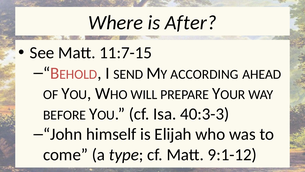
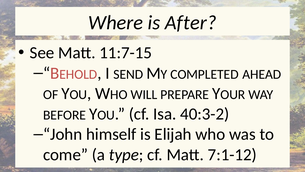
ACCORDING: ACCORDING -> COMPLETED (204, 74)
40:3-3: 40:3-3 -> 40:3-2 (205, 114)
9:1-12: 9:1-12 -> 7:1-12 (232, 154)
